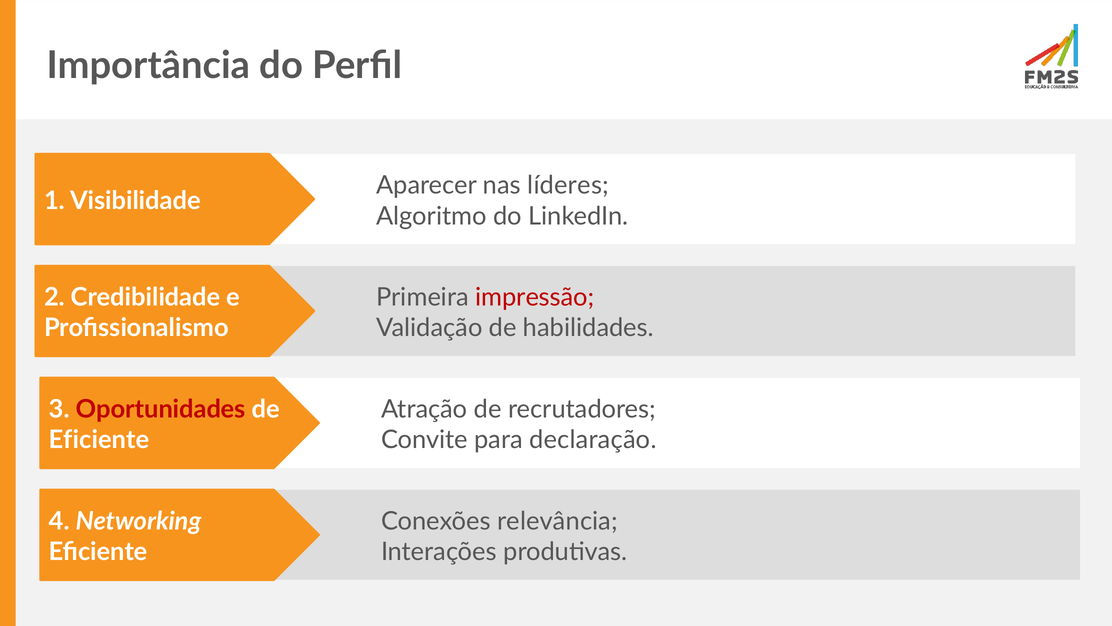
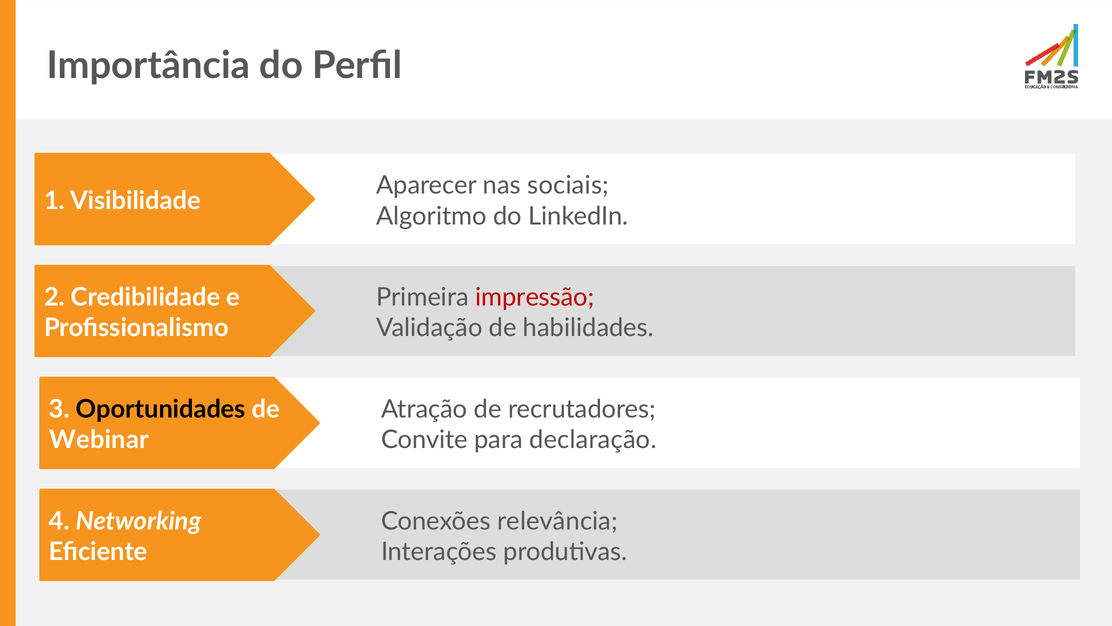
líderes: líderes -> sociais (568, 185)
Oportunidades colour: red -> black (161, 409)
Eficiente: Eficiente -> Webinar (99, 440)
